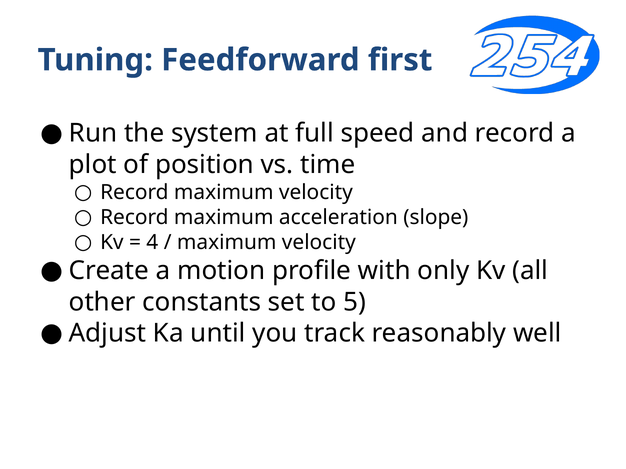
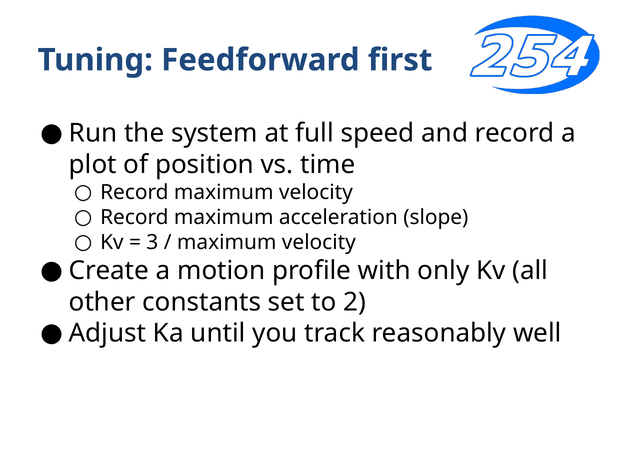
4: 4 -> 3 (152, 242)
5: 5 -> 2 (355, 302)
